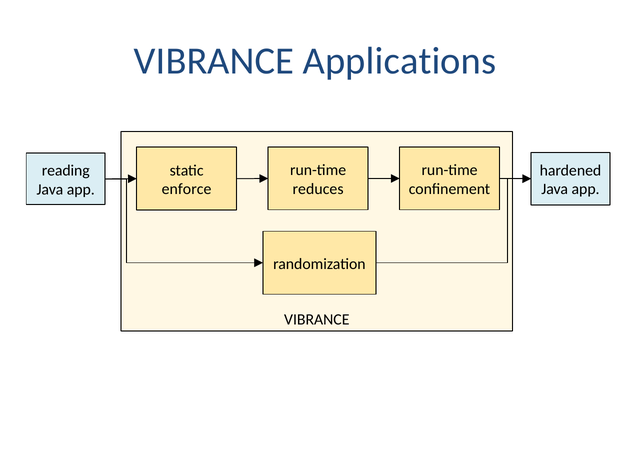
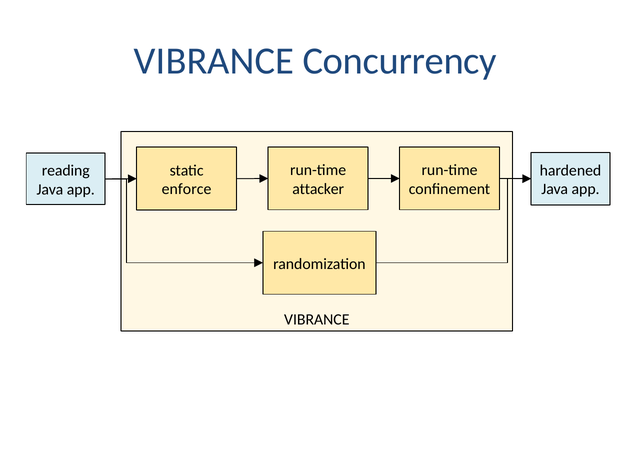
Applications: Applications -> Concurrency (400, 61)
reduces: reduces -> attacker (318, 189)
